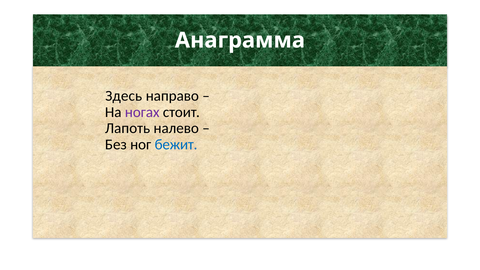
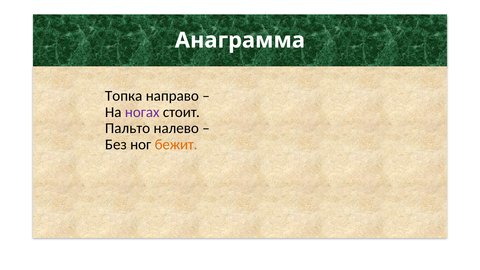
Здесь: Здесь -> Топка (124, 96)
Лапоть: Лапоть -> Пальто (128, 128)
бежит colour: blue -> orange (176, 145)
